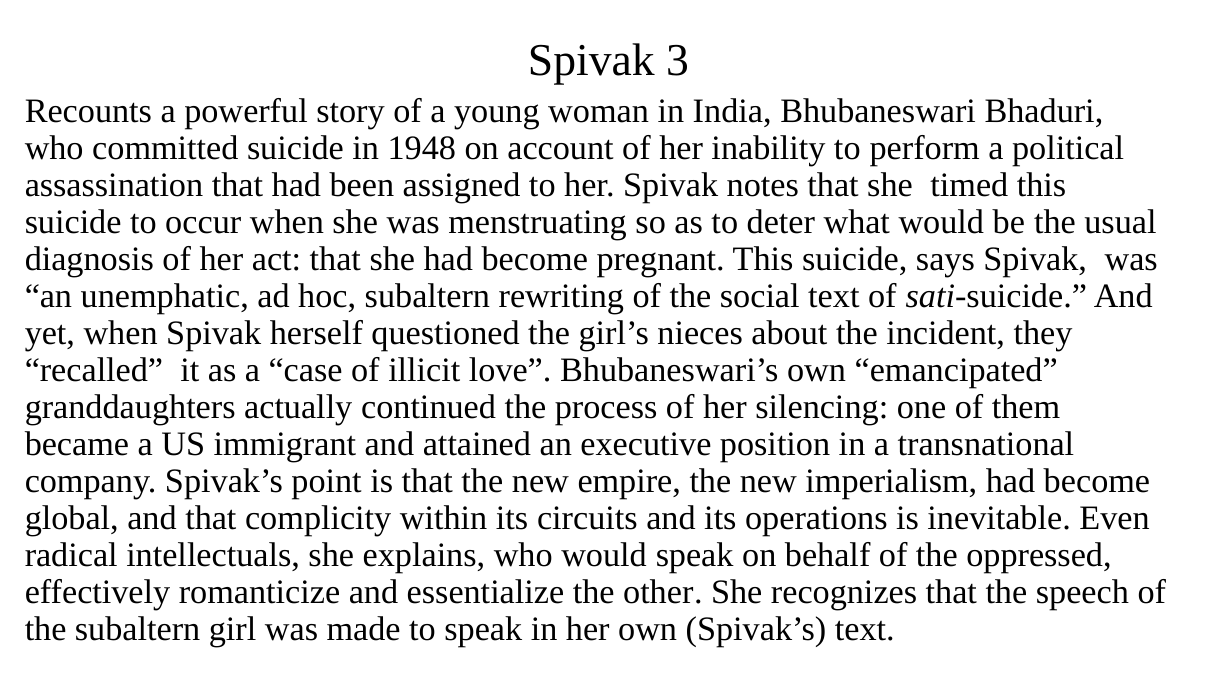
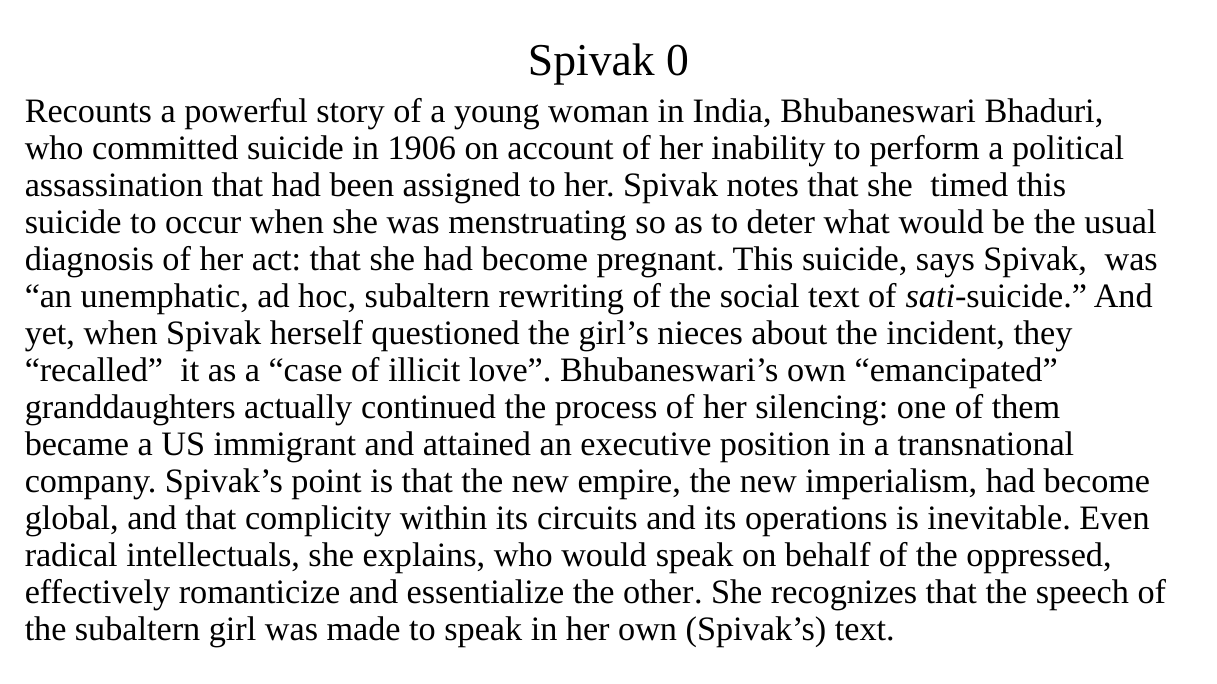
3: 3 -> 0 (677, 60)
1948: 1948 -> 1906 (422, 149)
